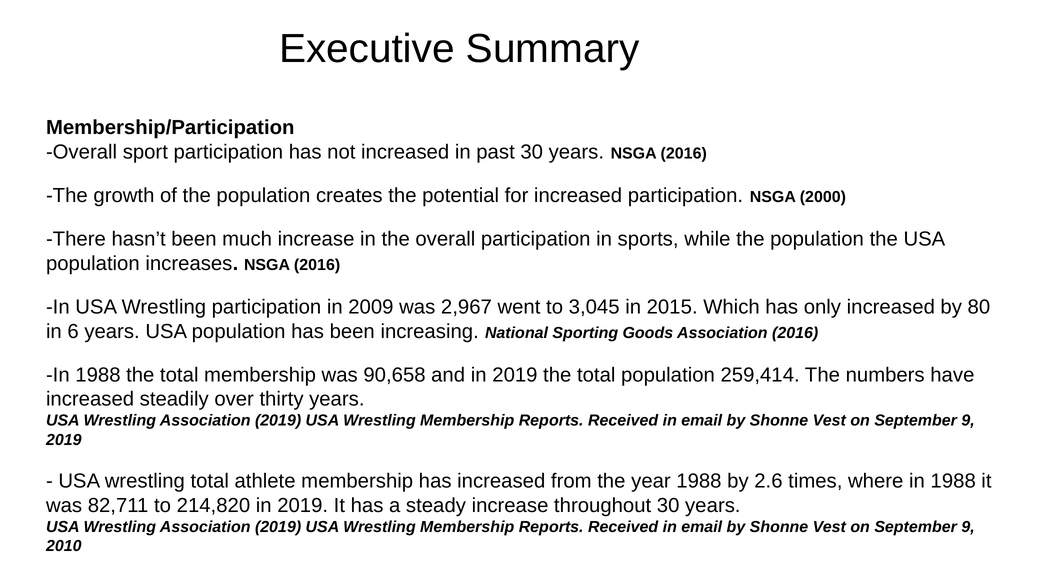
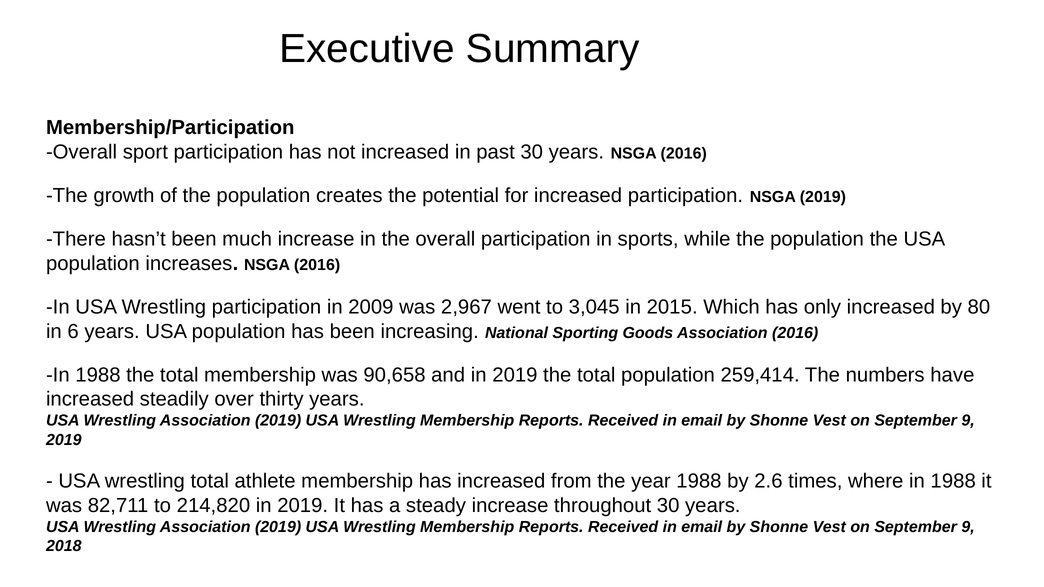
NSGA 2000: 2000 -> 2019 (823, 197)
2010: 2010 -> 2018 (64, 546)
